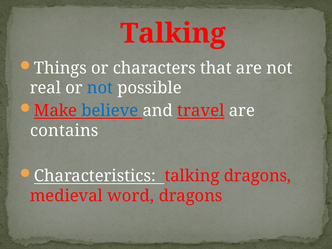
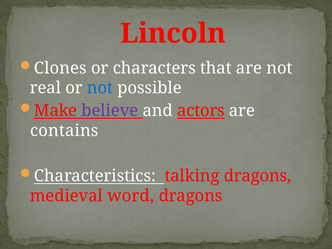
Talking: Talking -> Lincoln (173, 33)
Things: Things -> Clones (60, 68)
believe colour: blue -> purple (110, 111)
travel: travel -> actors (201, 111)
